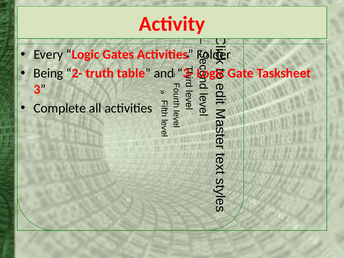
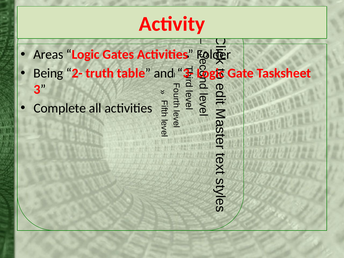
Every: Every -> Areas (48, 55)
